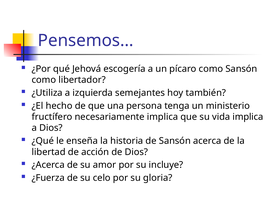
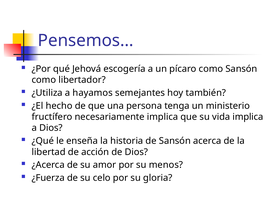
izquierda: izquierda -> hayamos (93, 93)
incluye: incluye -> menos (166, 165)
